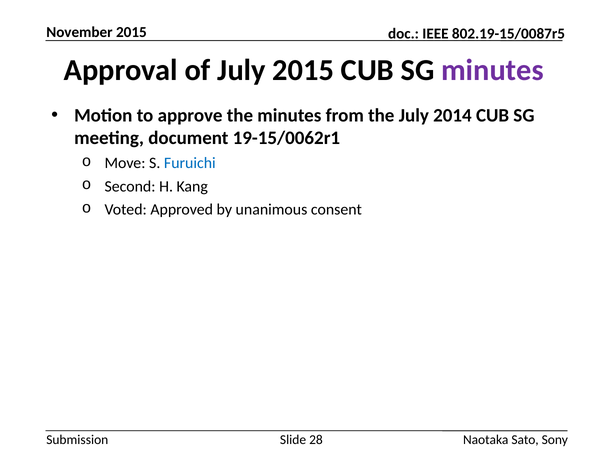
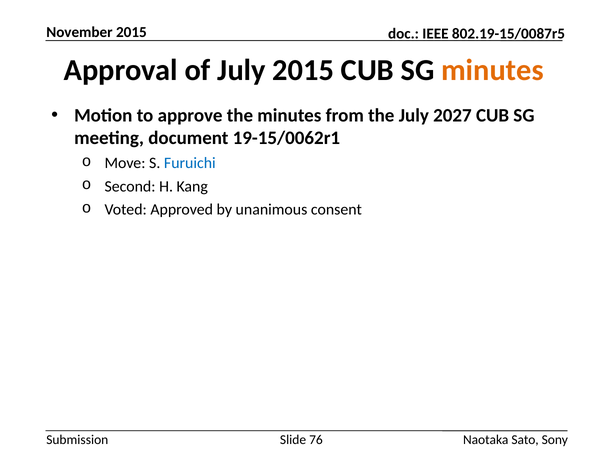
minutes colour: purple -> orange (492, 70)
2014: 2014 -> 2027 (452, 115)
28: 28 -> 76 (316, 440)
